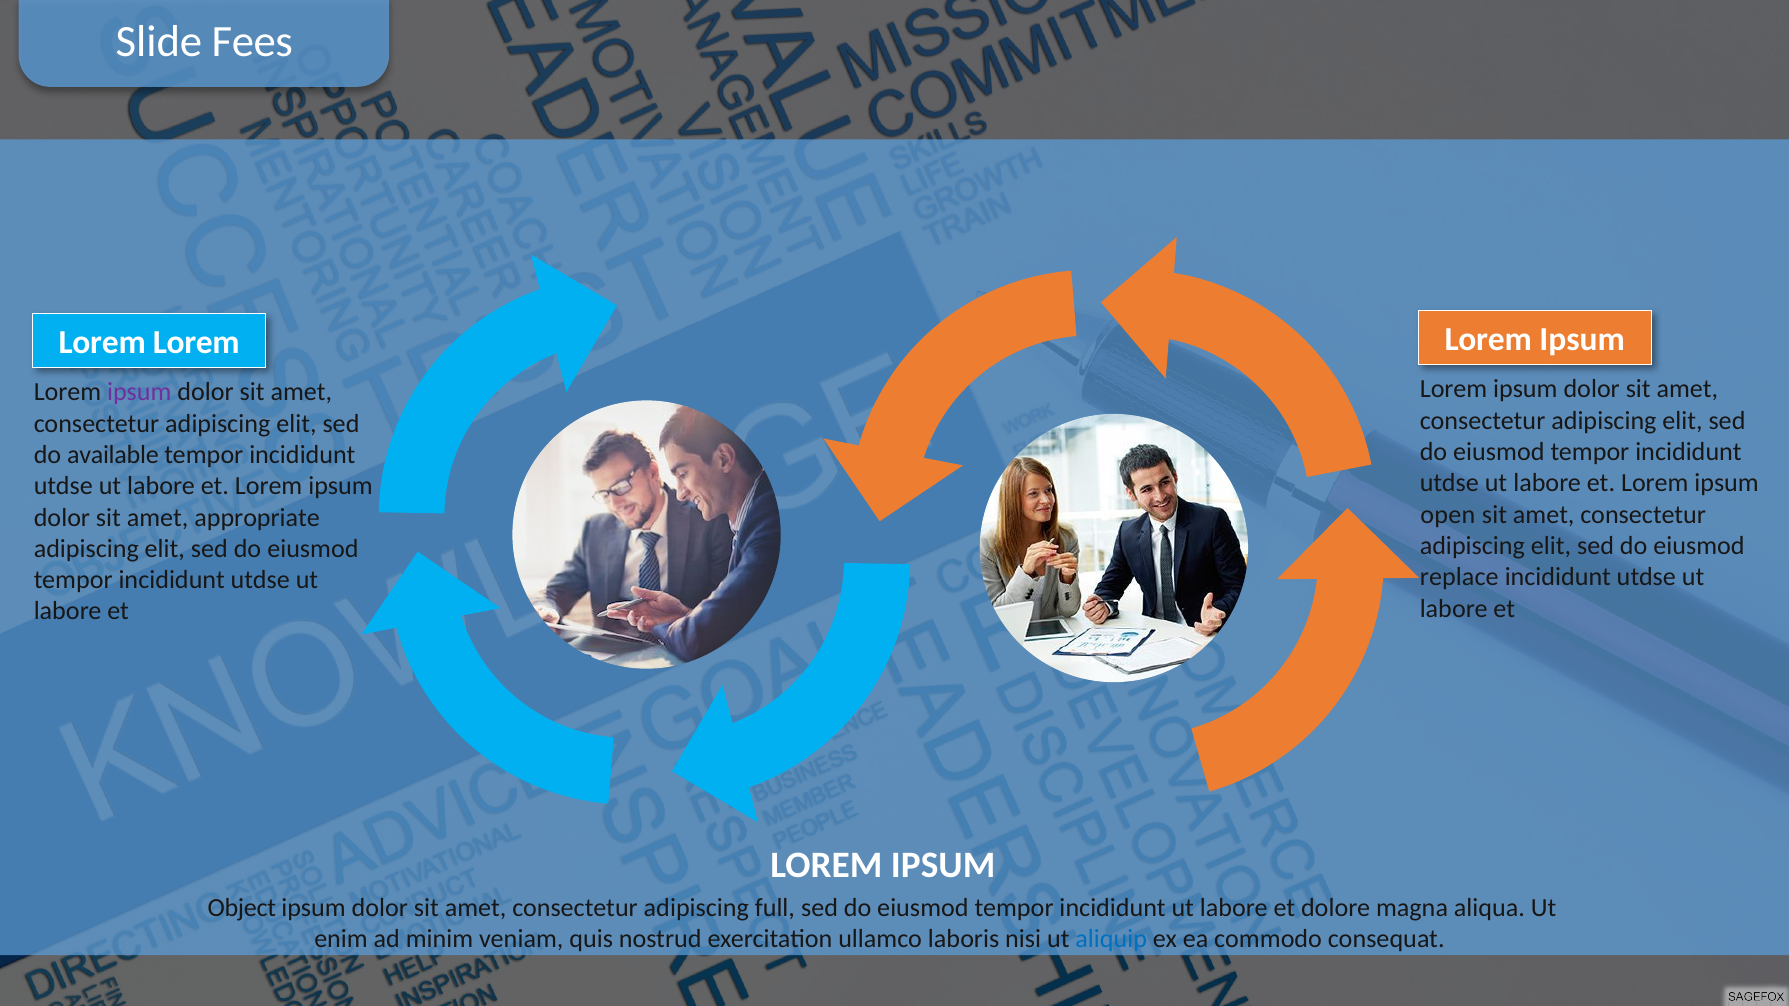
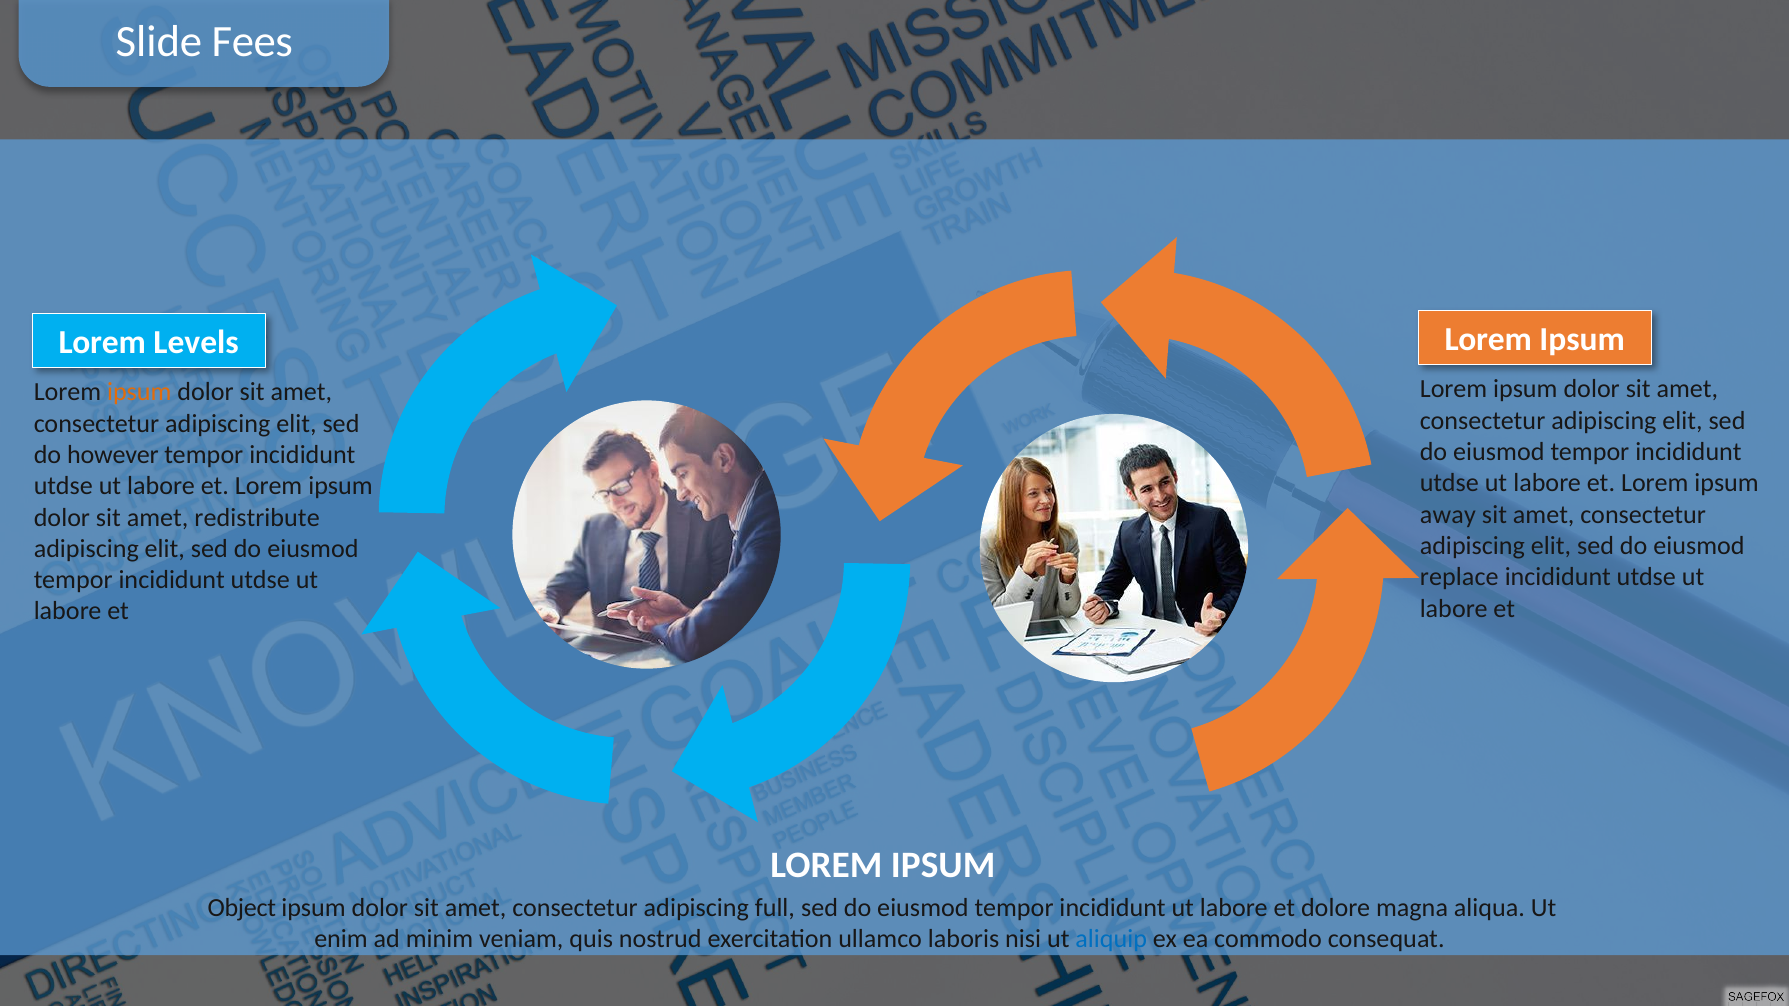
Lorem: Lorem -> Levels (196, 343)
ipsum colour: purple -> orange (139, 392)
available: available -> however (113, 455)
open: open -> away (1448, 515)
appropriate: appropriate -> redistribute (257, 518)
